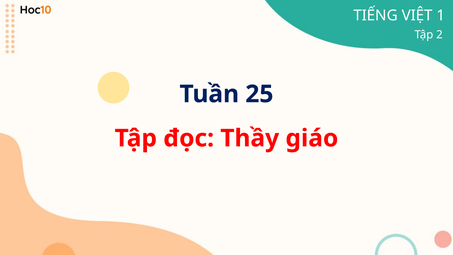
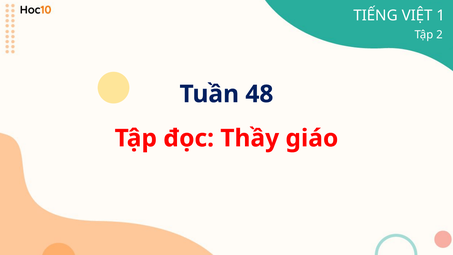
25: 25 -> 48 (259, 94)
